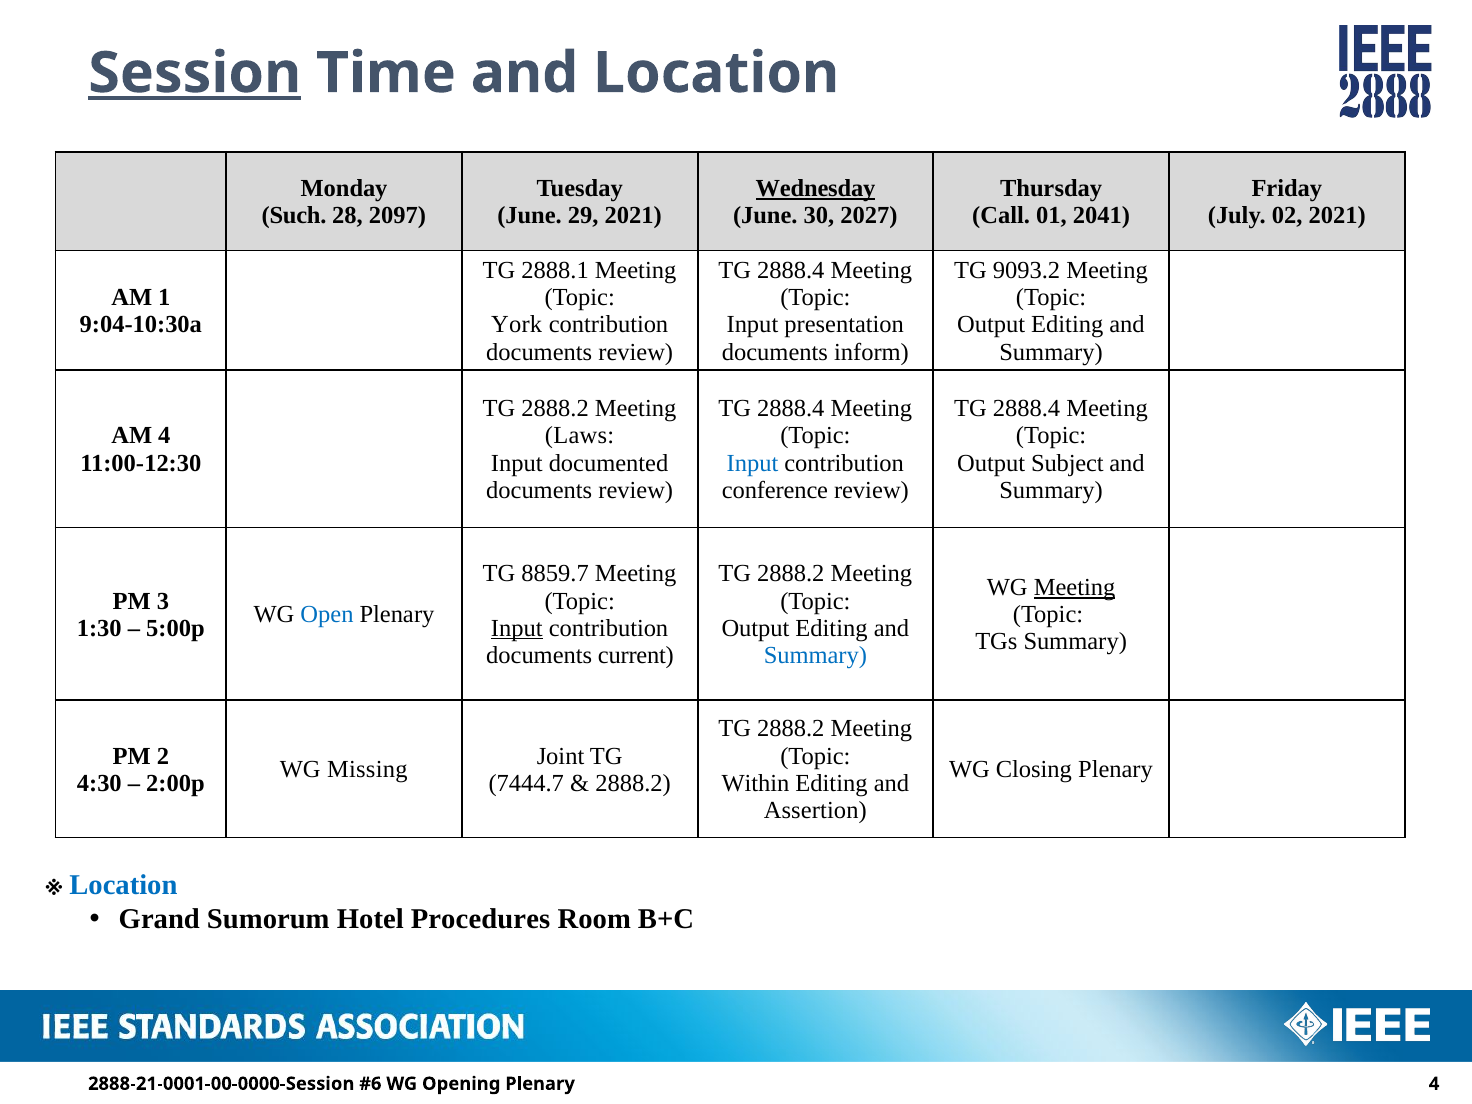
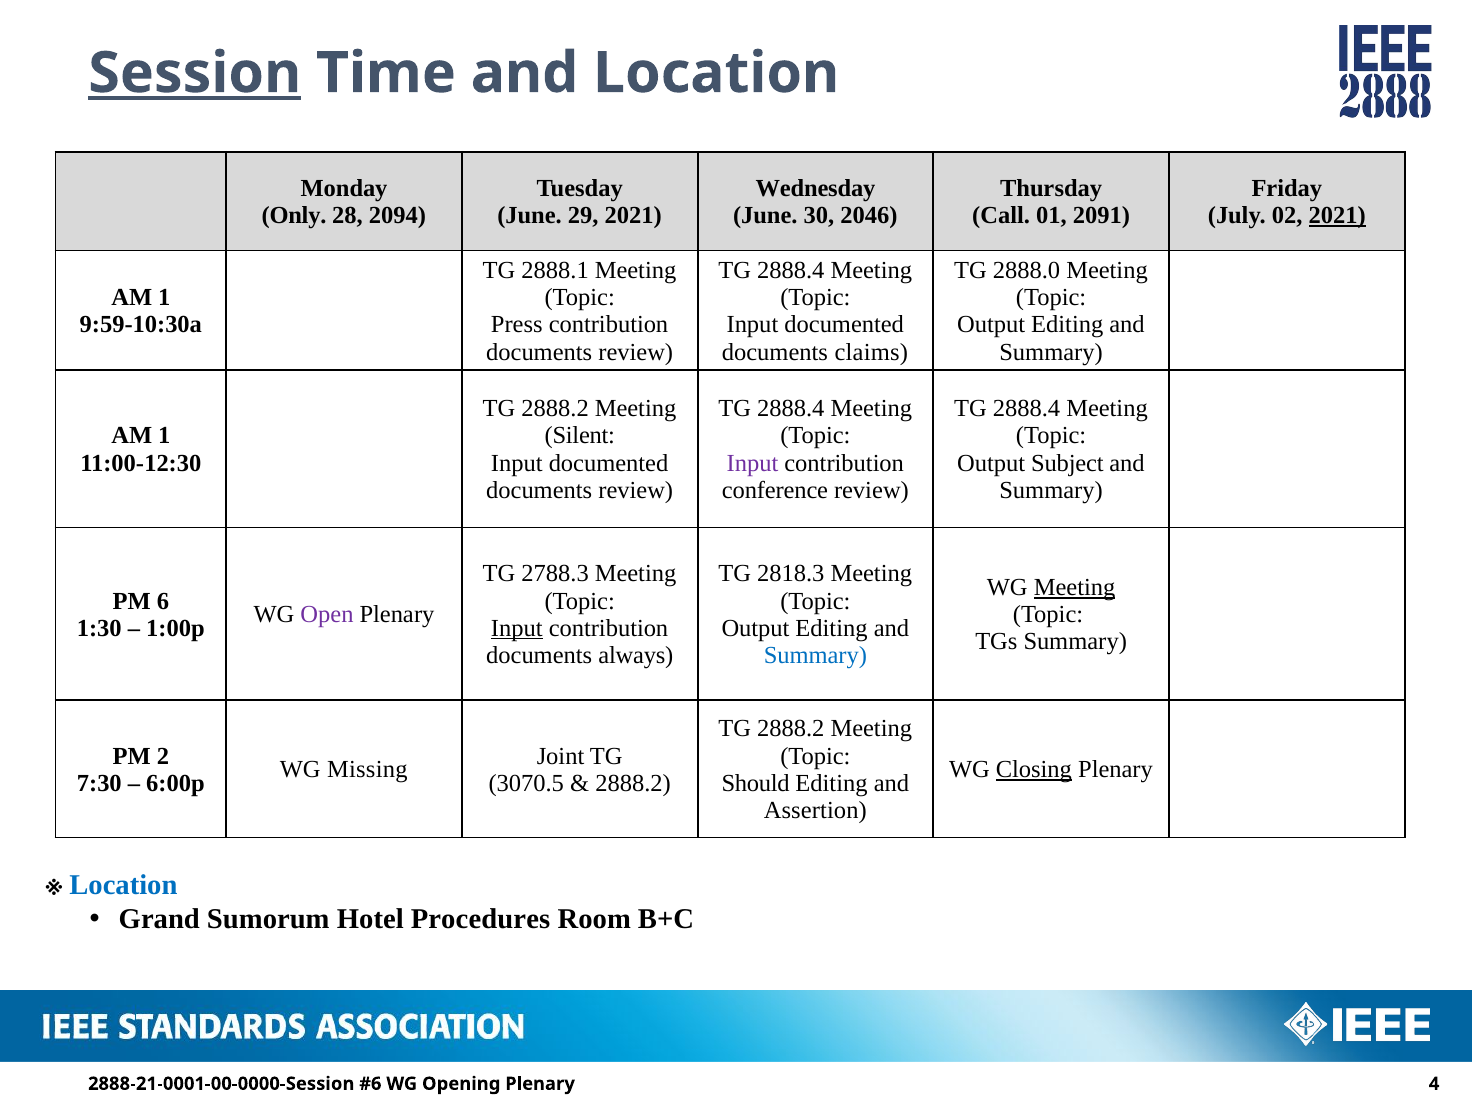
Wednesday underline: present -> none (815, 188)
Such: Such -> Only (294, 216)
2097: 2097 -> 2094 (398, 216)
2027: 2027 -> 2046 (869, 216)
2041: 2041 -> 2091 (1101, 216)
2021 underline: none -> present (1337, 216)
9093.2: 9093.2 -> 2888.0 (1027, 270)
9:04-10:30a: 9:04-10:30a -> 9:59-10:30a (141, 325)
York: York -> Press (517, 325)
presentation: presentation -> documented (844, 325)
inform: inform -> claims (871, 352)
4: 4 -> 1 (164, 436)
Laws: Laws -> Silent (580, 436)
Input colour: blue -> purple (752, 463)
8859.7: 8859.7 -> 2788.3 (555, 574)
2888.2: 2888.2 -> 2818.3 (791, 574)
3: 3 -> 6 (163, 601)
Open colour: blue -> purple (327, 615)
5:00p: 5:00p -> 1:00p (175, 628)
current: current -> always (636, 655)
Closing underline: none -> present (1034, 770)
4:30: 4:30 -> 7:30 (99, 783)
2:00p: 2:00p -> 6:00p (175, 783)
7444.7: 7444.7 -> 3070.5 (526, 783)
Within: Within -> Should (756, 783)
